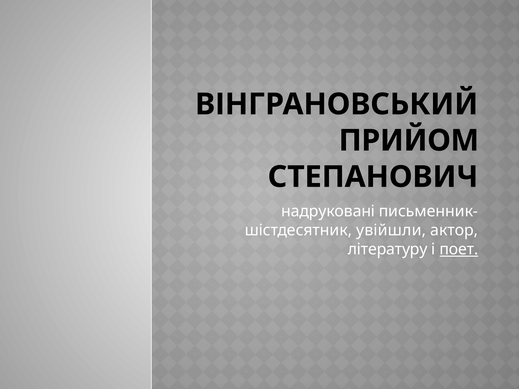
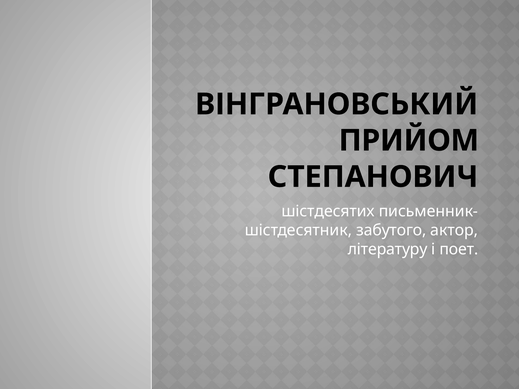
надруковані: надруковані -> шістдесятих (328, 212)
увійшли: увійшли -> забутого (391, 231)
поет underline: present -> none (459, 250)
